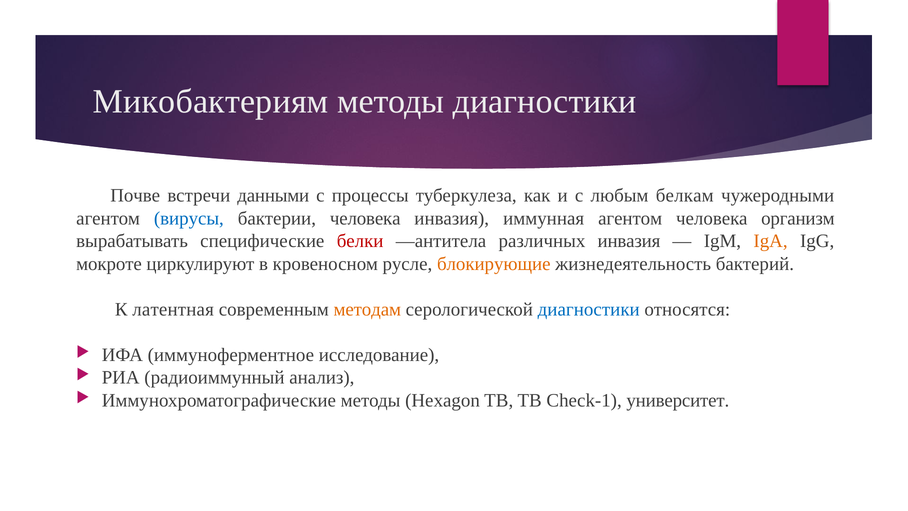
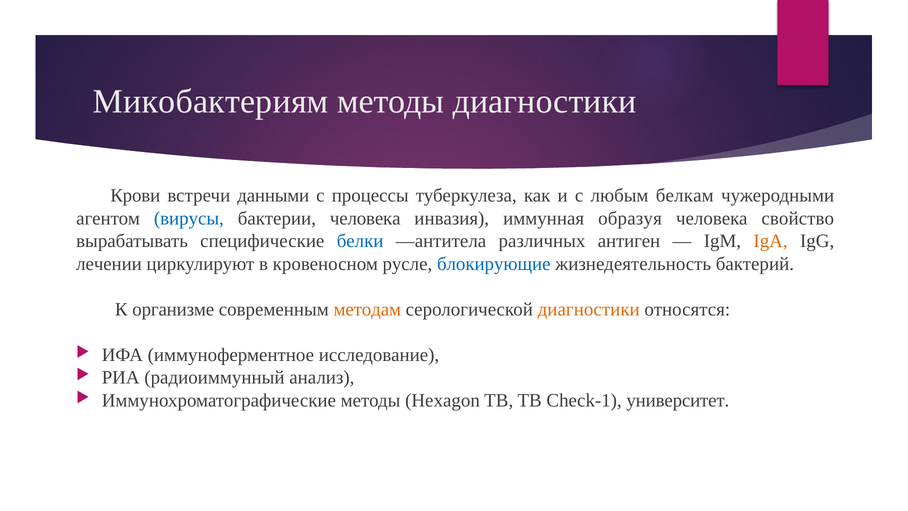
Почве: Почве -> Крови (135, 195)
иммунная агентом: агентом -> образуя (630, 218)
организм: организм -> свойство (798, 218)
белки colour: red -> blue (360, 241)
различных инвазия: инвазия -> антиген (629, 241)
мокроте: мокроте -> лечении (109, 264)
блокирующие colour: orange -> blue (494, 264)
латентная: латентная -> организме (173, 309)
диагностики colour: blue -> orange (589, 309)
